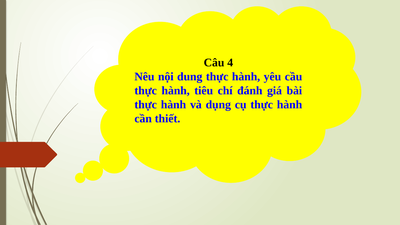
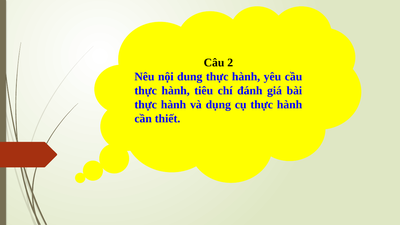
4: 4 -> 2 (230, 63)
